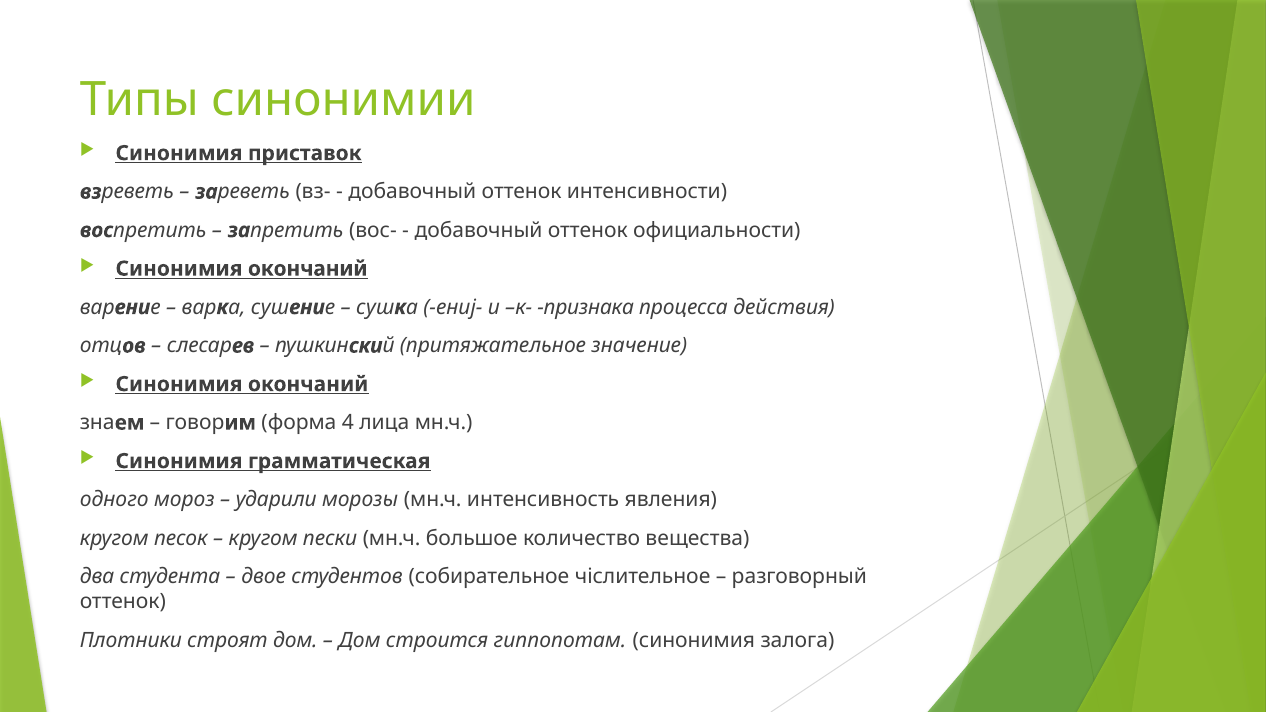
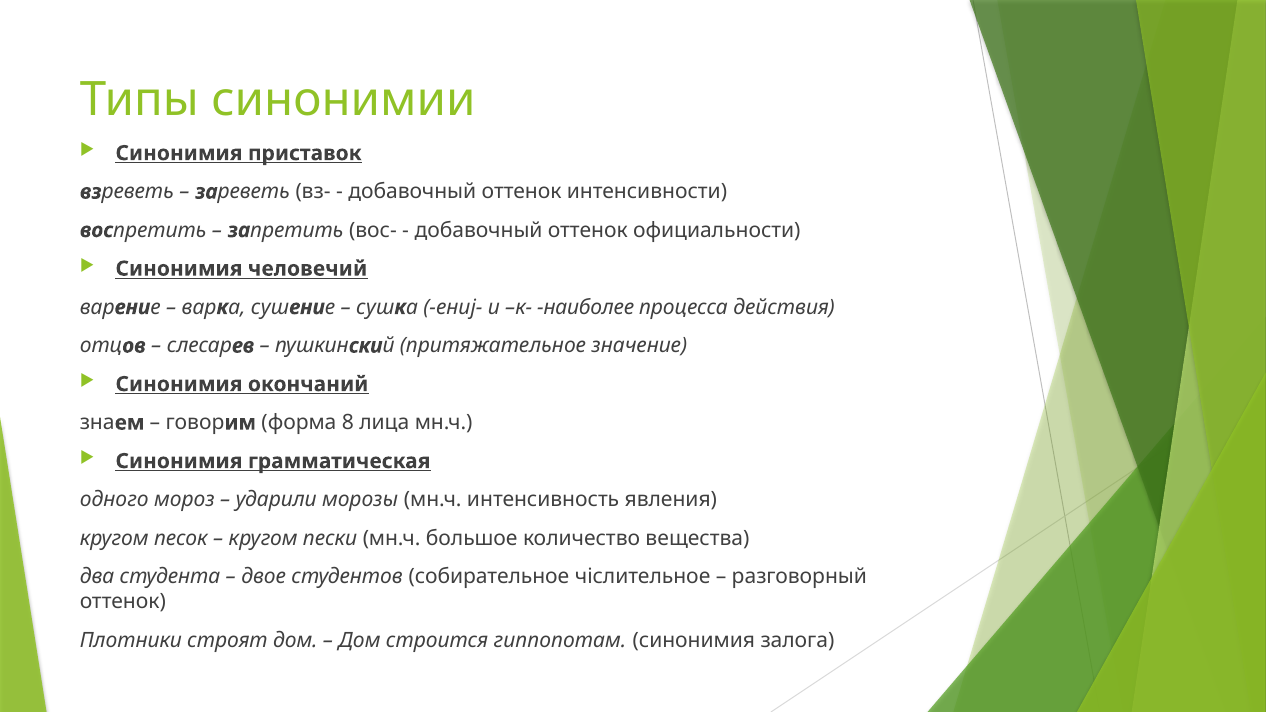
окончаний: окончаний -> человечий (308, 269)
признака: признака -> наиболее (586, 307)
4: 4 -> 8 (348, 423)
